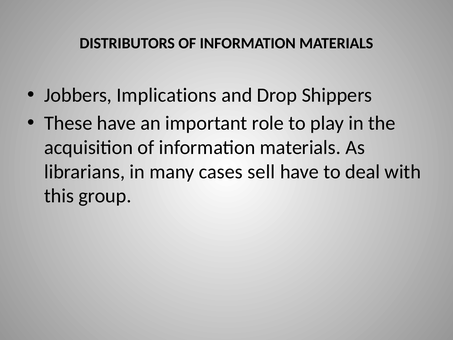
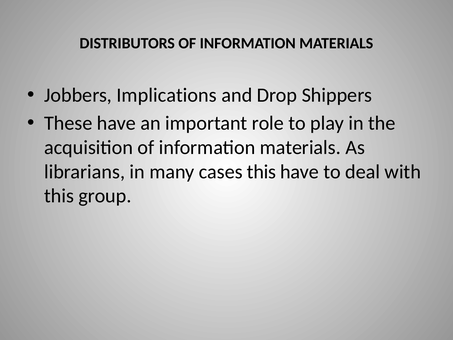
cases sell: sell -> this (261, 172)
